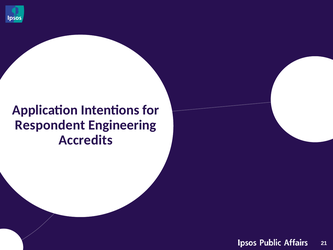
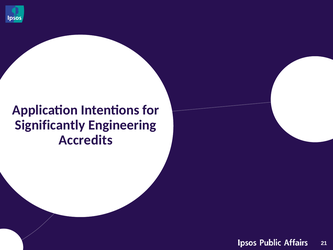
Respondent: Respondent -> Significantly (50, 125)
